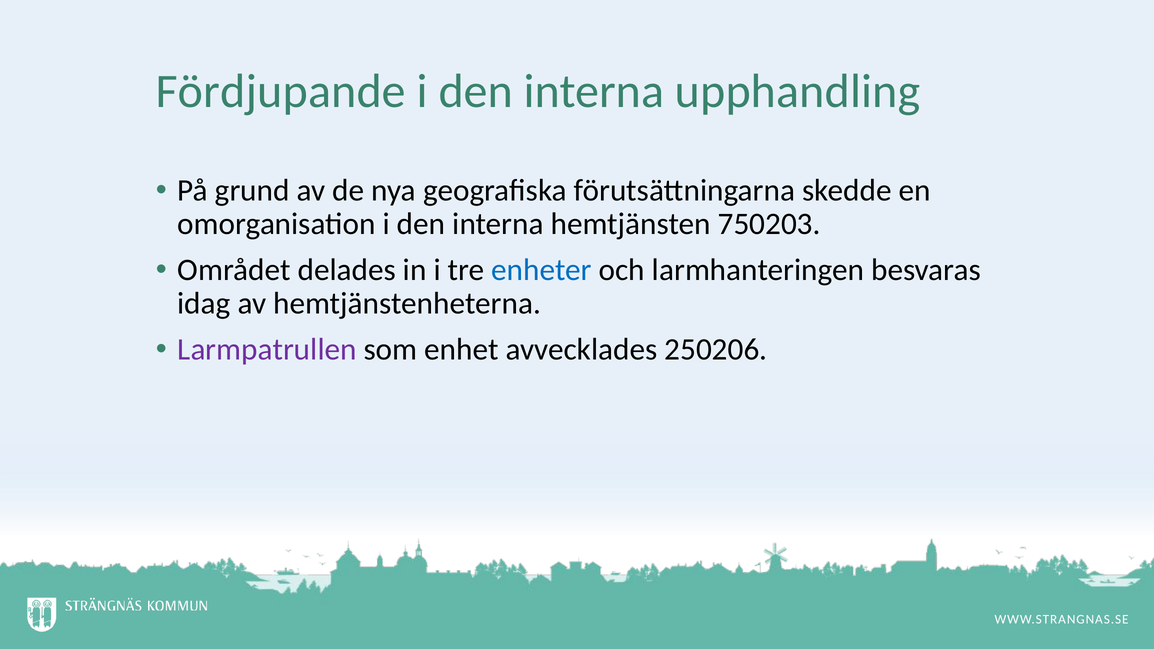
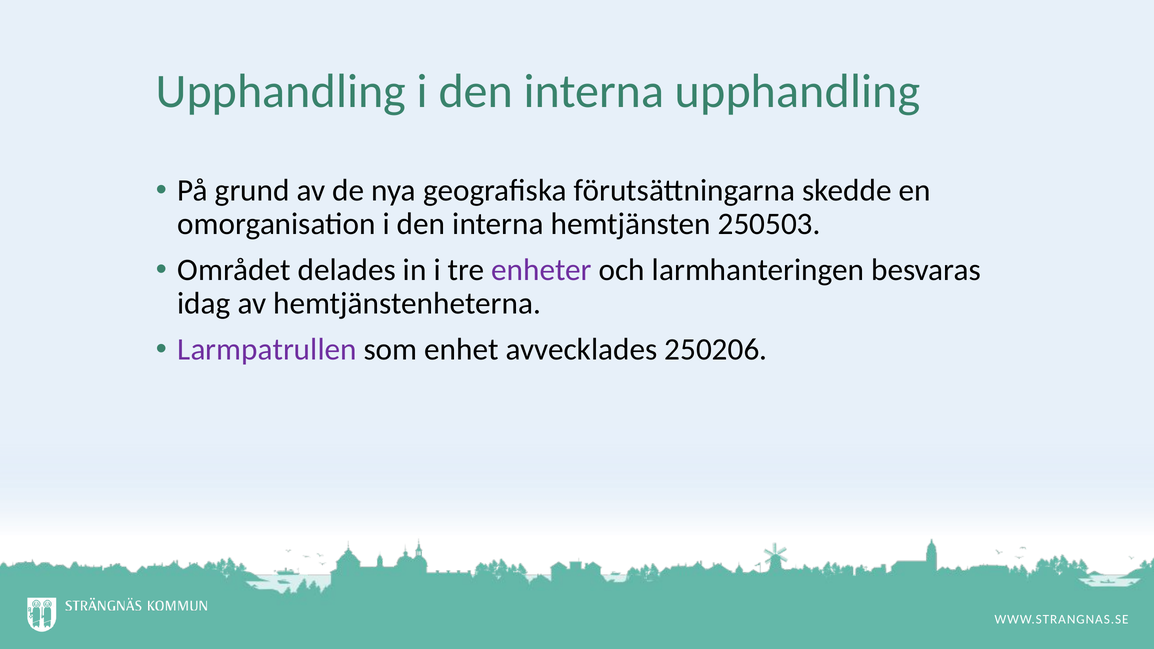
Fördjupande: Fördjupande -> Upphandling (281, 91)
750203: 750203 -> 250503 (769, 224)
enheter colour: blue -> purple (542, 270)
